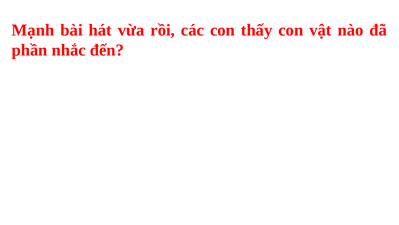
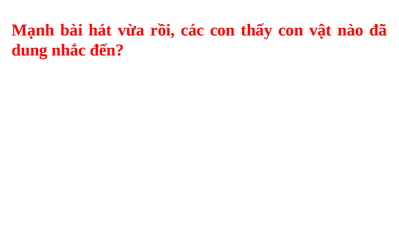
phần: phần -> dung (30, 50)
